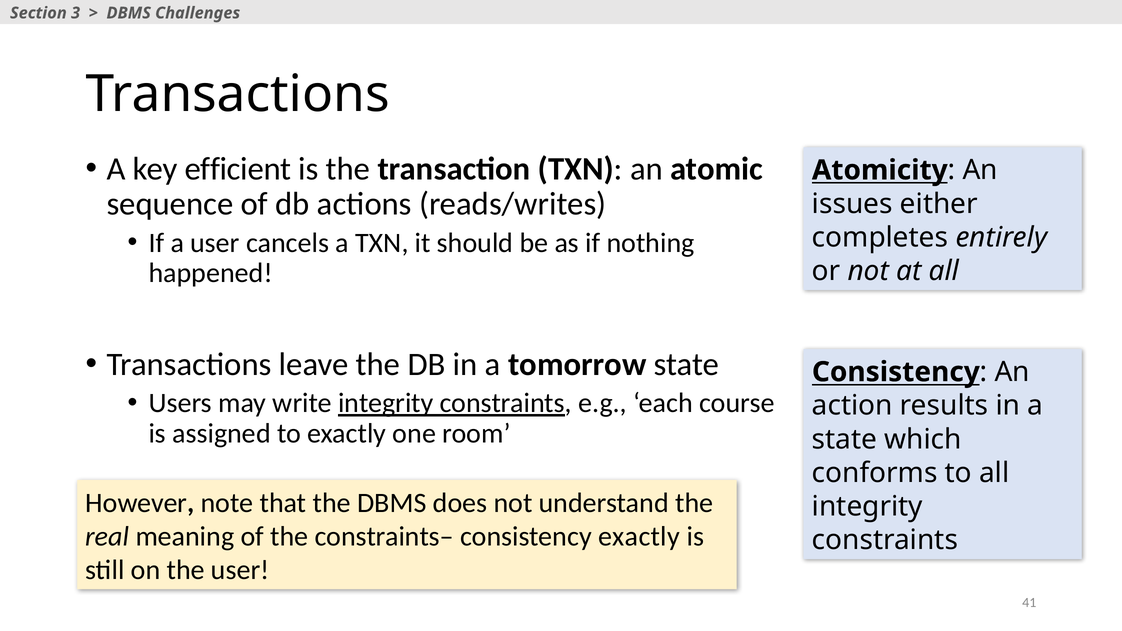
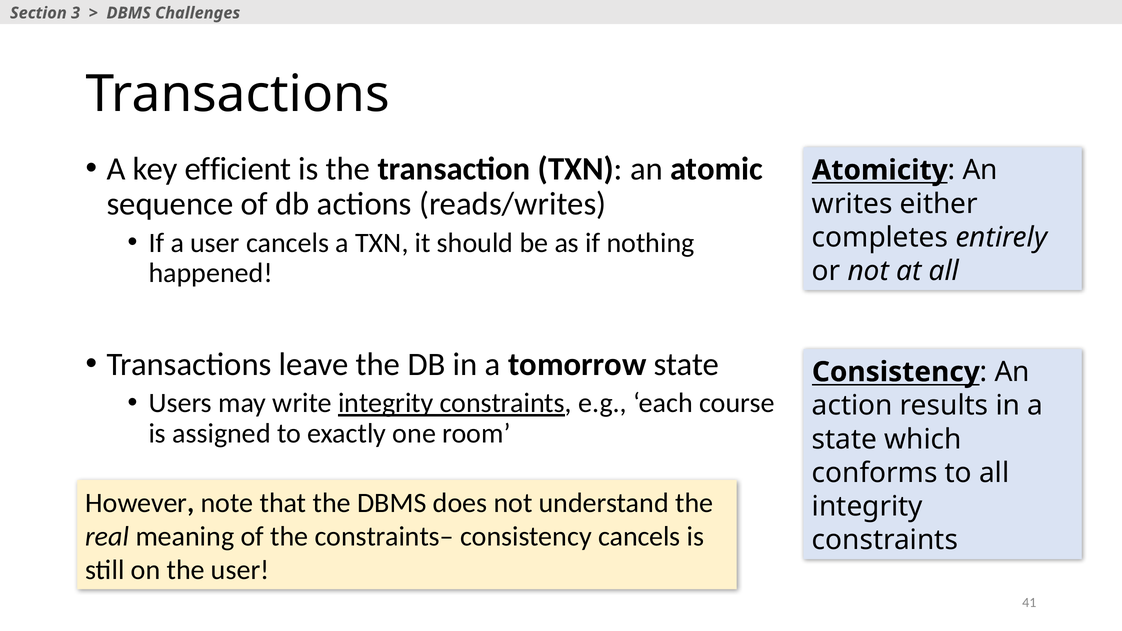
issues: issues -> writes (852, 204)
consistency exactly: exactly -> cancels (639, 537)
